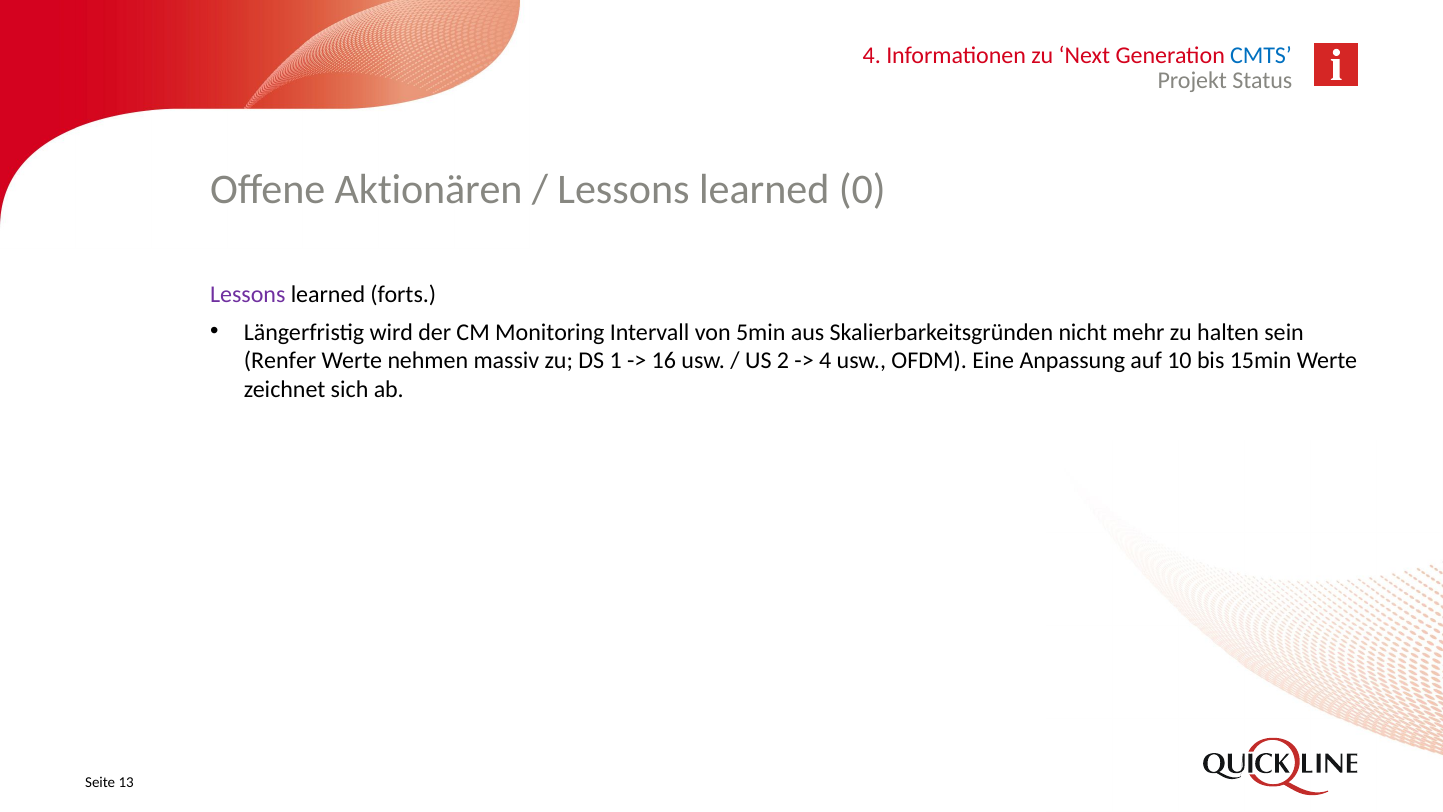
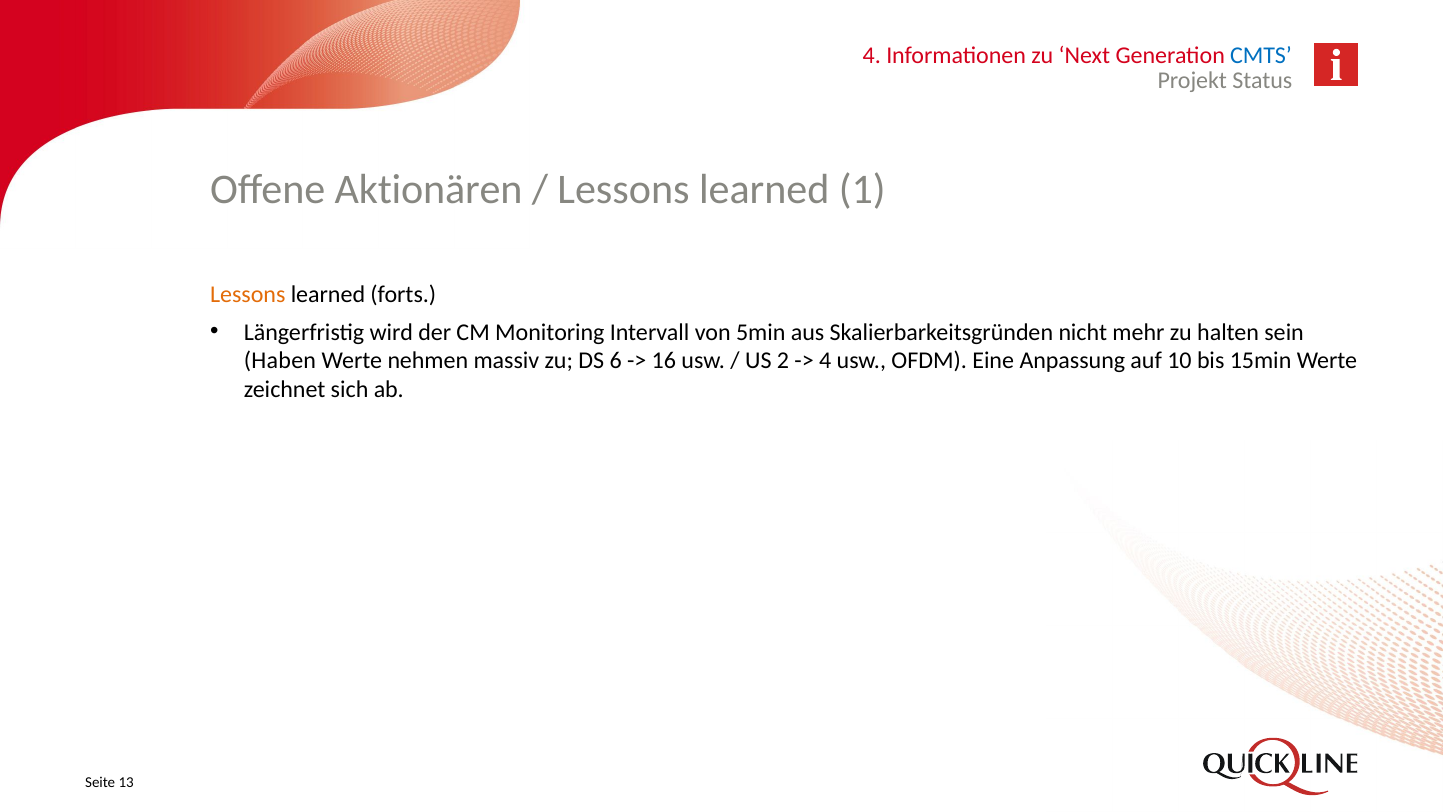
0: 0 -> 1 (862, 190)
Lessons colour: purple -> orange (248, 294)
Renfer: Renfer -> Haben (280, 361)
1: 1 -> 6 (616, 361)
